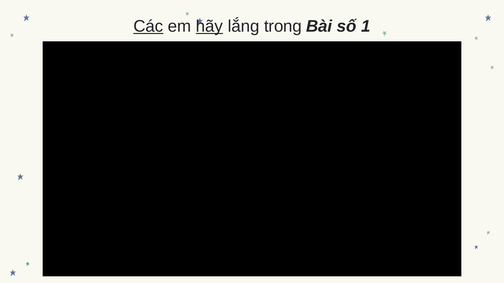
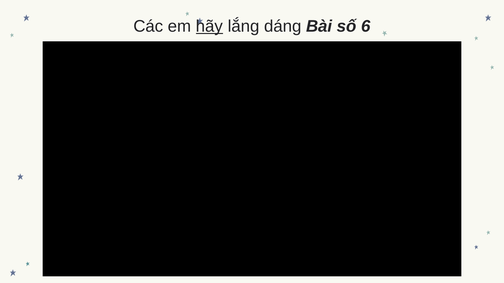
Các underline: present -> none (148, 26)
trong: trong -> dáng (283, 26)
1: 1 -> 6 (366, 26)
